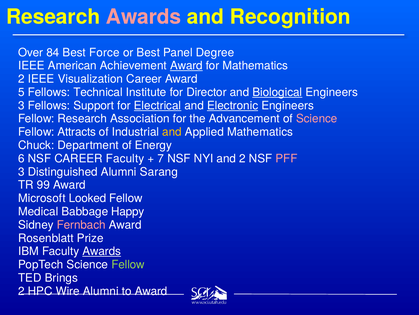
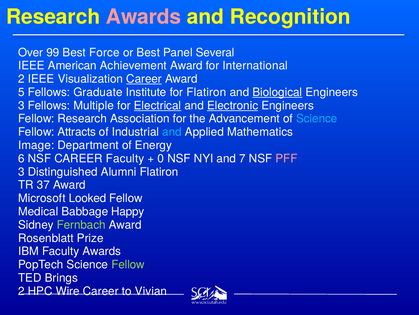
84: 84 -> 99 (53, 52)
Degree: Degree -> Several (215, 52)
Award underline: present -> none (186, 66)
for Mathematics: Mathematics -> International (255, 66)
Career underline: none -> present (144, 79)
Technical: Technical -> Graduate (98, 92)
for Director: Director -> Flatiron (206, 92)
Support: Support -> Multiple (94, 105)
Science colour: pink -> light blue (317, 119)
and colour: yellow -> light blue (172, 132)
Chuck: Chuck -> Image (36, 145)
7: 7 -> 0 (161, 158)
and 2: 2 -> 7 (242, 158)
Alumni Sarang: Sarang -> Flatiron (159, 171)
99: 99 -> 37 (43, 185)
Fernbach colour: pink -> light green (81, 224)
Awards underline: present -> none (102, 251)
Wire Alumni: Alumni -> Career (101, 291)
to Award: Award -> Vivian (151, 291)
